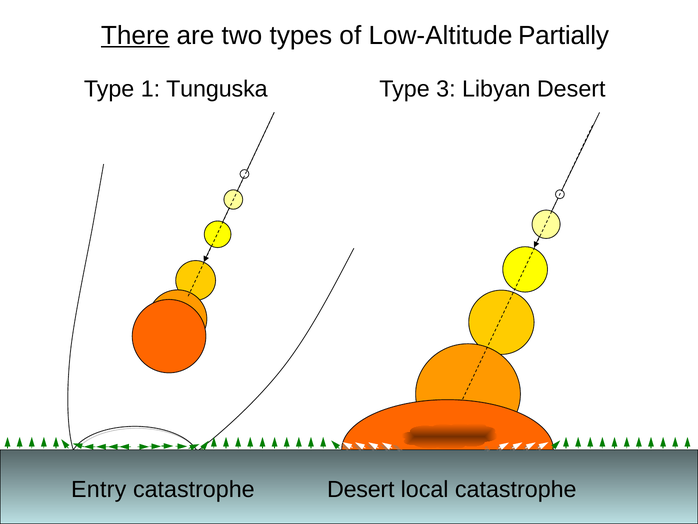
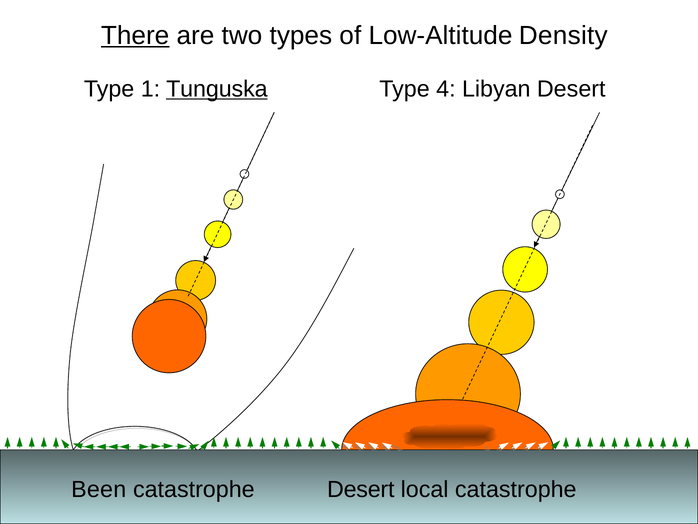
Partially: Partially -> Density (563, 36)
Tunguska underline: none -> present (217, 89)
3: 3 -> 4 (446, 89)
Entry: Entry -> Been (99, 489)
